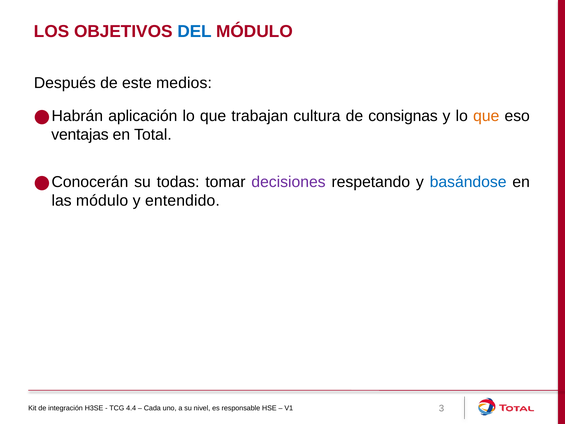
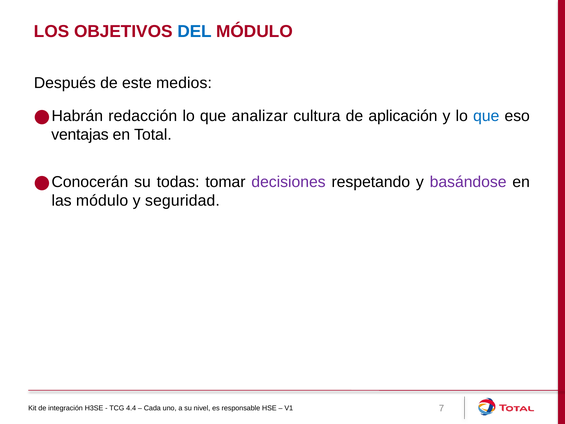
aplicación: aplicación -> redacción (143, 116)
trabajan: trabajan -> analizar (260, 116)
consignas: consignas -> aplicación (403, 116)
que colour: orange -> blue (486, 116)
basándose colour: blue -> purple (468, 182)
entendido: entendido -> seguridad (182, 201)
3: 3 -> 7 (442, 408)
